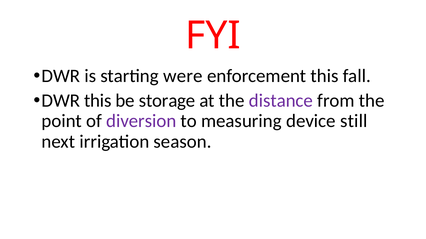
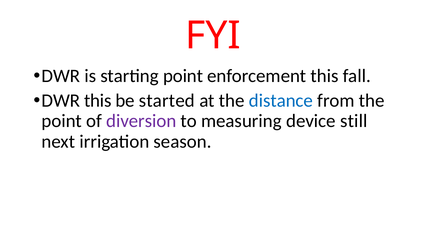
starting were: were -> point (183, 76)
storage: storage -> started (167, 101)
distance colour: purple -> blue (281, 101)
